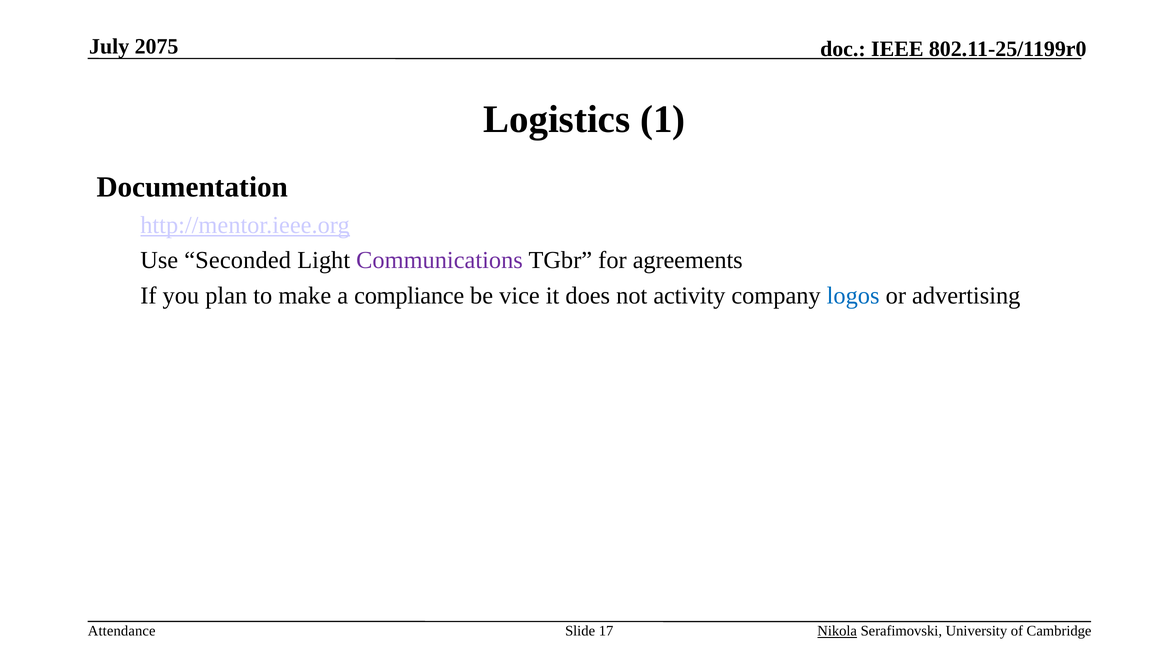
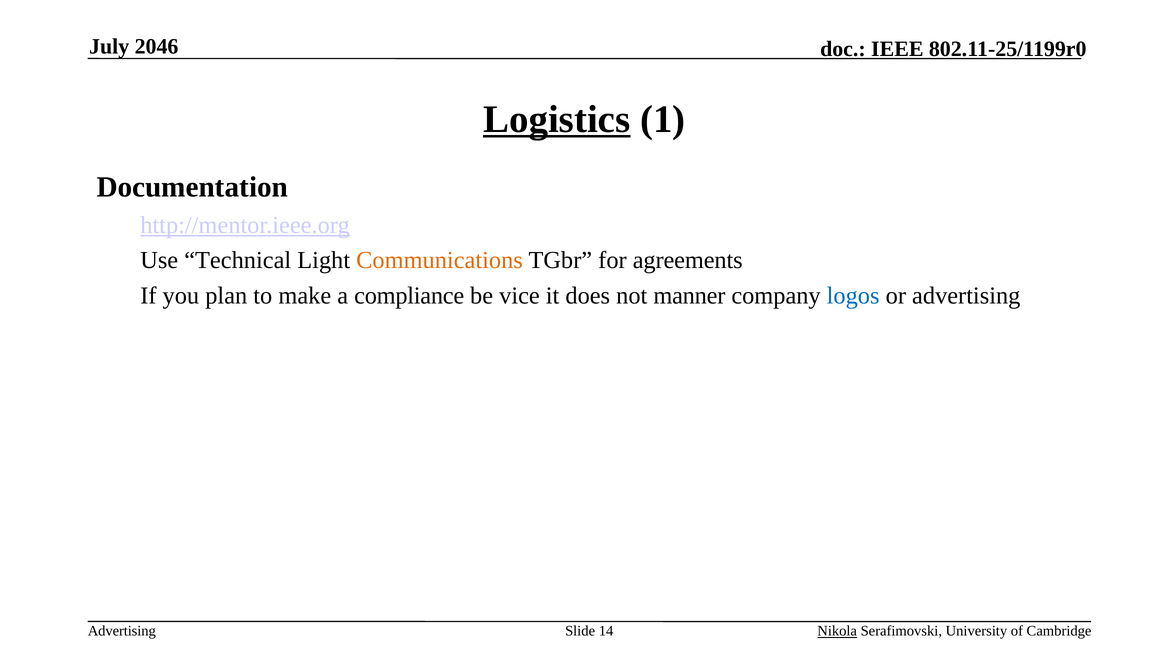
2075: 2075 -> 2046 (157, 46)
Logistics underline: none -> present (557, 120)
Seconded: Seconded -> Technical (238, 260)
Communications colour: purple -> orange (440, 260)
activity: activity -> manner (689, 296)
Attendance: Attendance -> Advertising (122, 631)
17: 17 -> 14 (606, 631)
